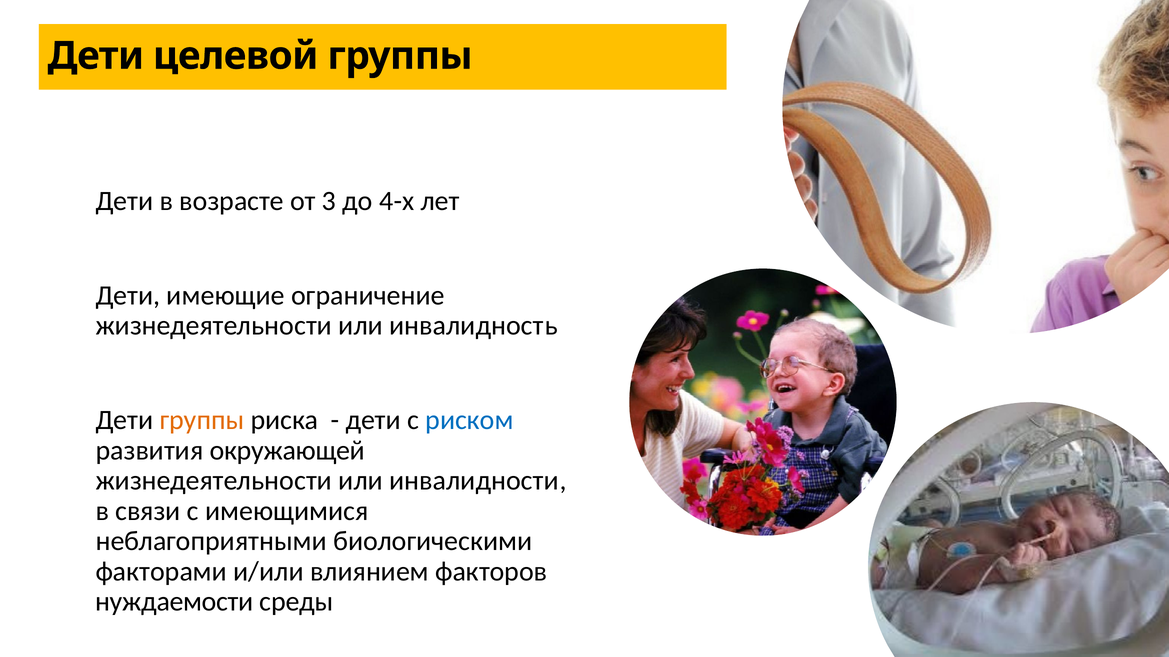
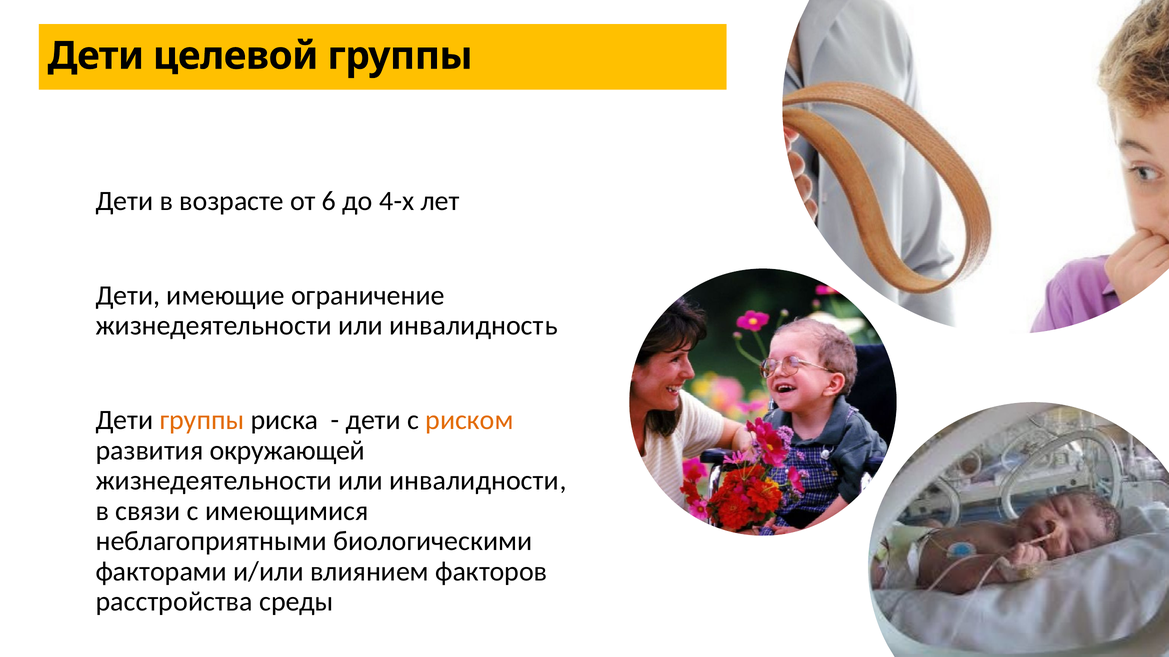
3: 3 -> 6 (329, 201)
риском colour: blue -> orange (469, 421)
нуждаемости: нуждаемости -> расстройства (174, 602)
